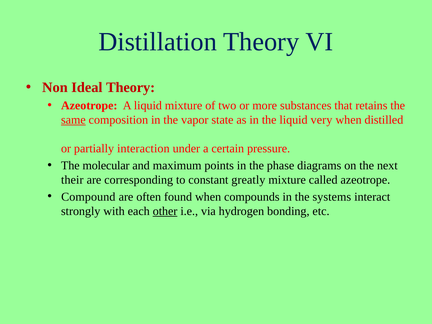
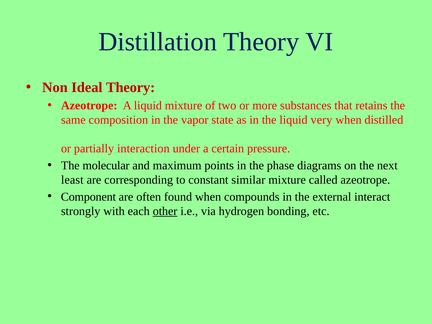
same underline: present -> none (73, 120)
their: their -> least (72, 180)
greatly: greatly -> similar (248, 180)
Compound: Compound -> Component (88, 197)
systems: systems -> external (332, 197)
